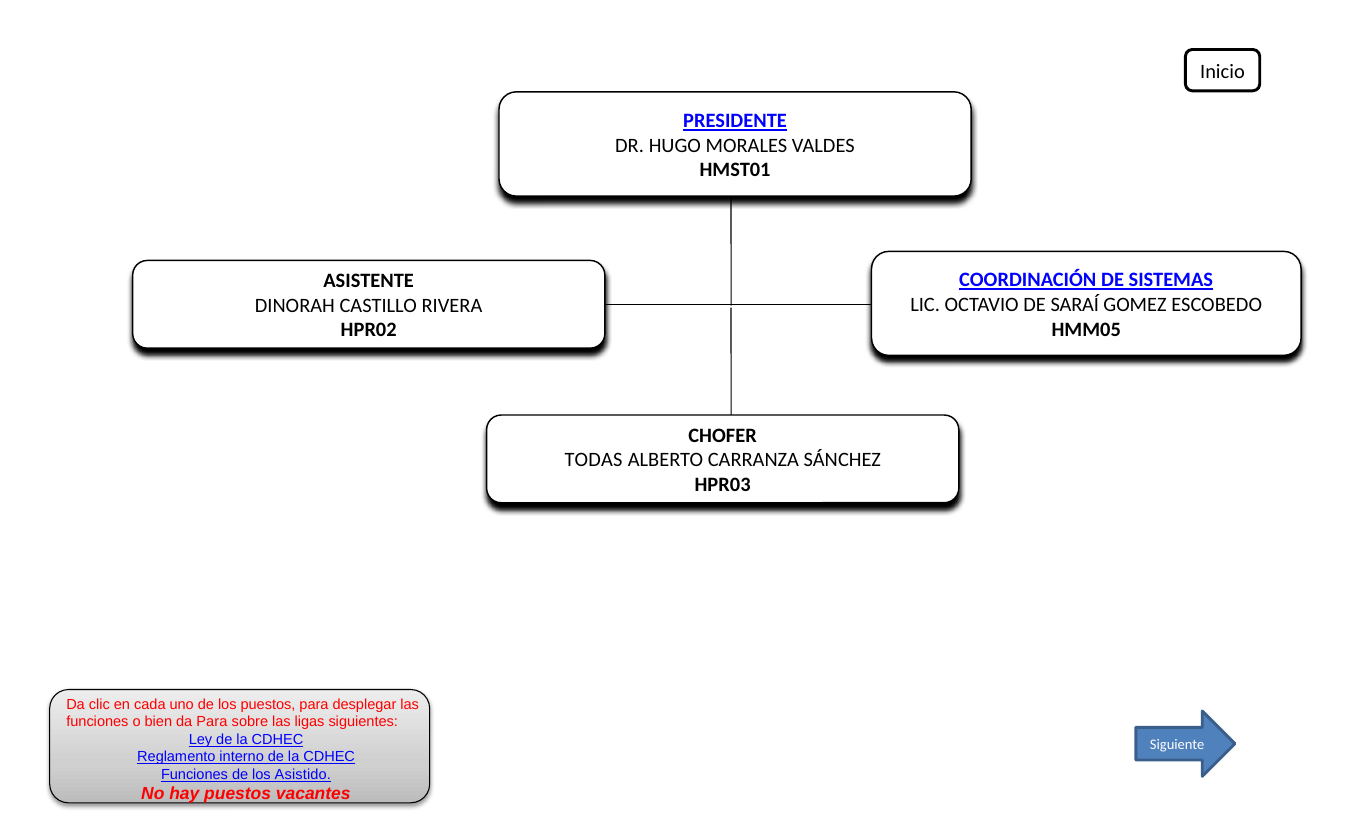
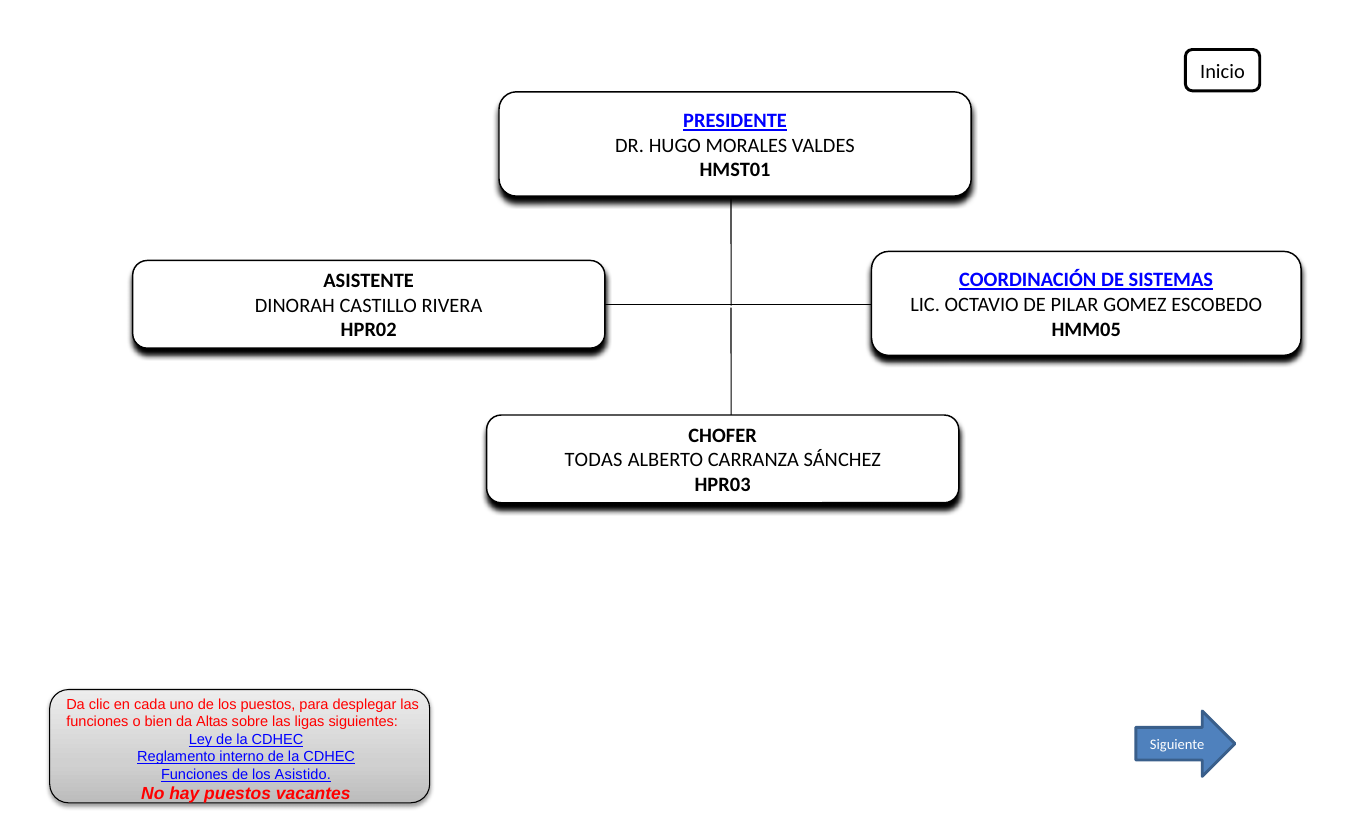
SARAÍ: SARAÍ -> PILAR (1075, 305)
da Para: Para -> Altas (212, 722)
